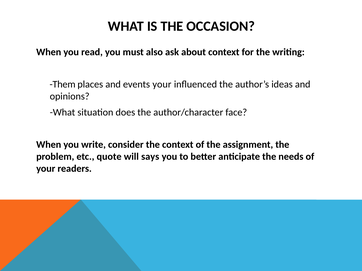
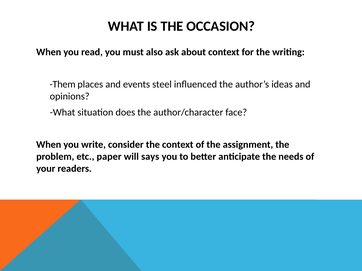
events your: your -> steel (162, 84)
quote: quote -> paper (109, 157)
